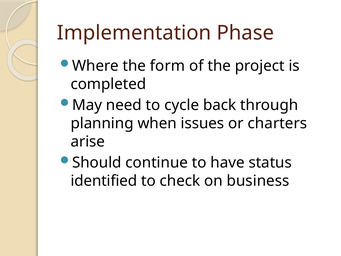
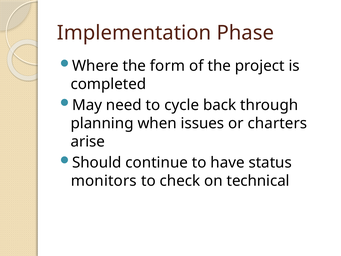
identified: identified -> monitors (104, 181)
business: business -> technical (258, 181)
